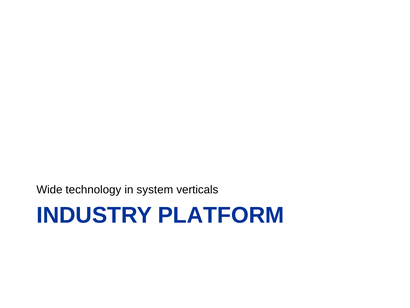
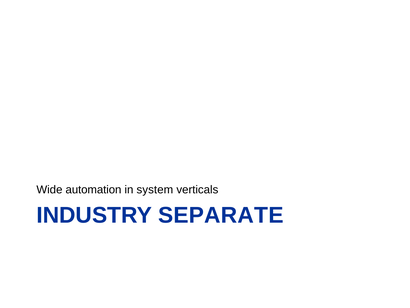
technology: technology -> automation (93, 189)
PLATFORM: PLATFORM -> SEPARATE (221, 215)
